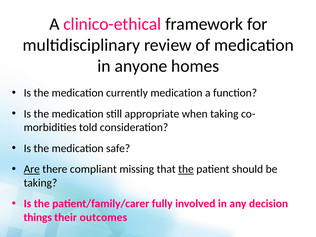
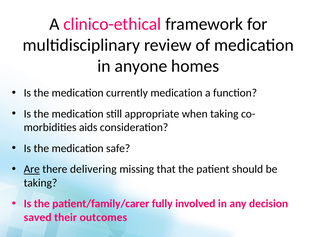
told: told -> aids (88, 127)
compliant: compliant -> delivering (93, 169)
the underline: present -> none (186, 169)
things: things -> saved (38, 217)
